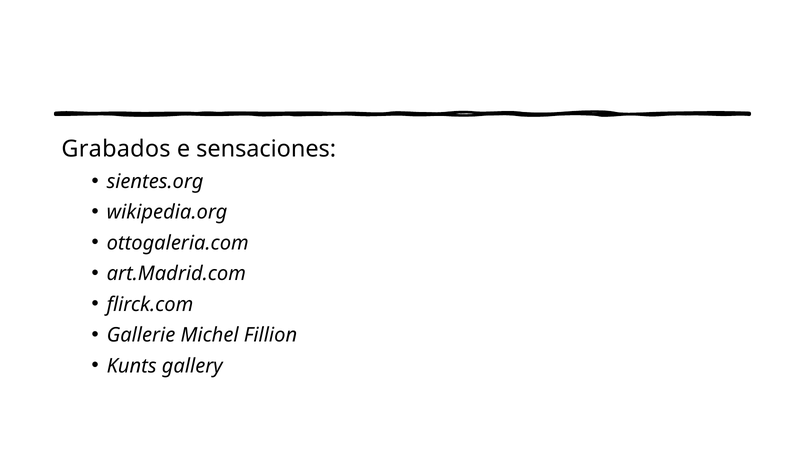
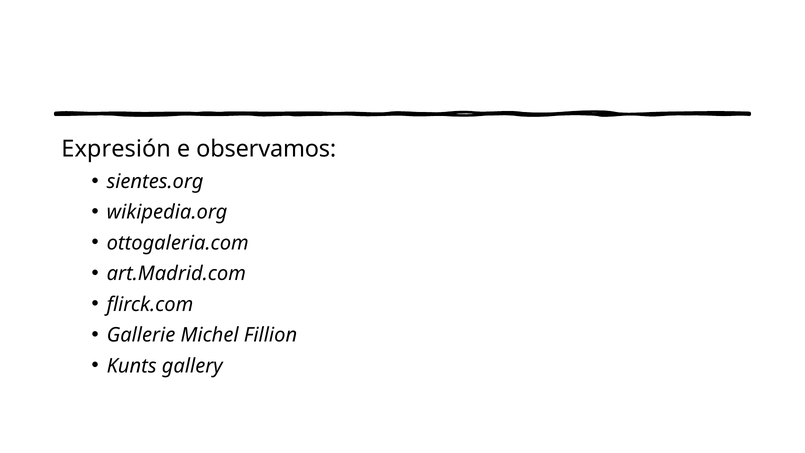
Grabados: Grabados -> Expresión (116, 149)
sensaciones: sensaciones -> observamos (266, 149)
